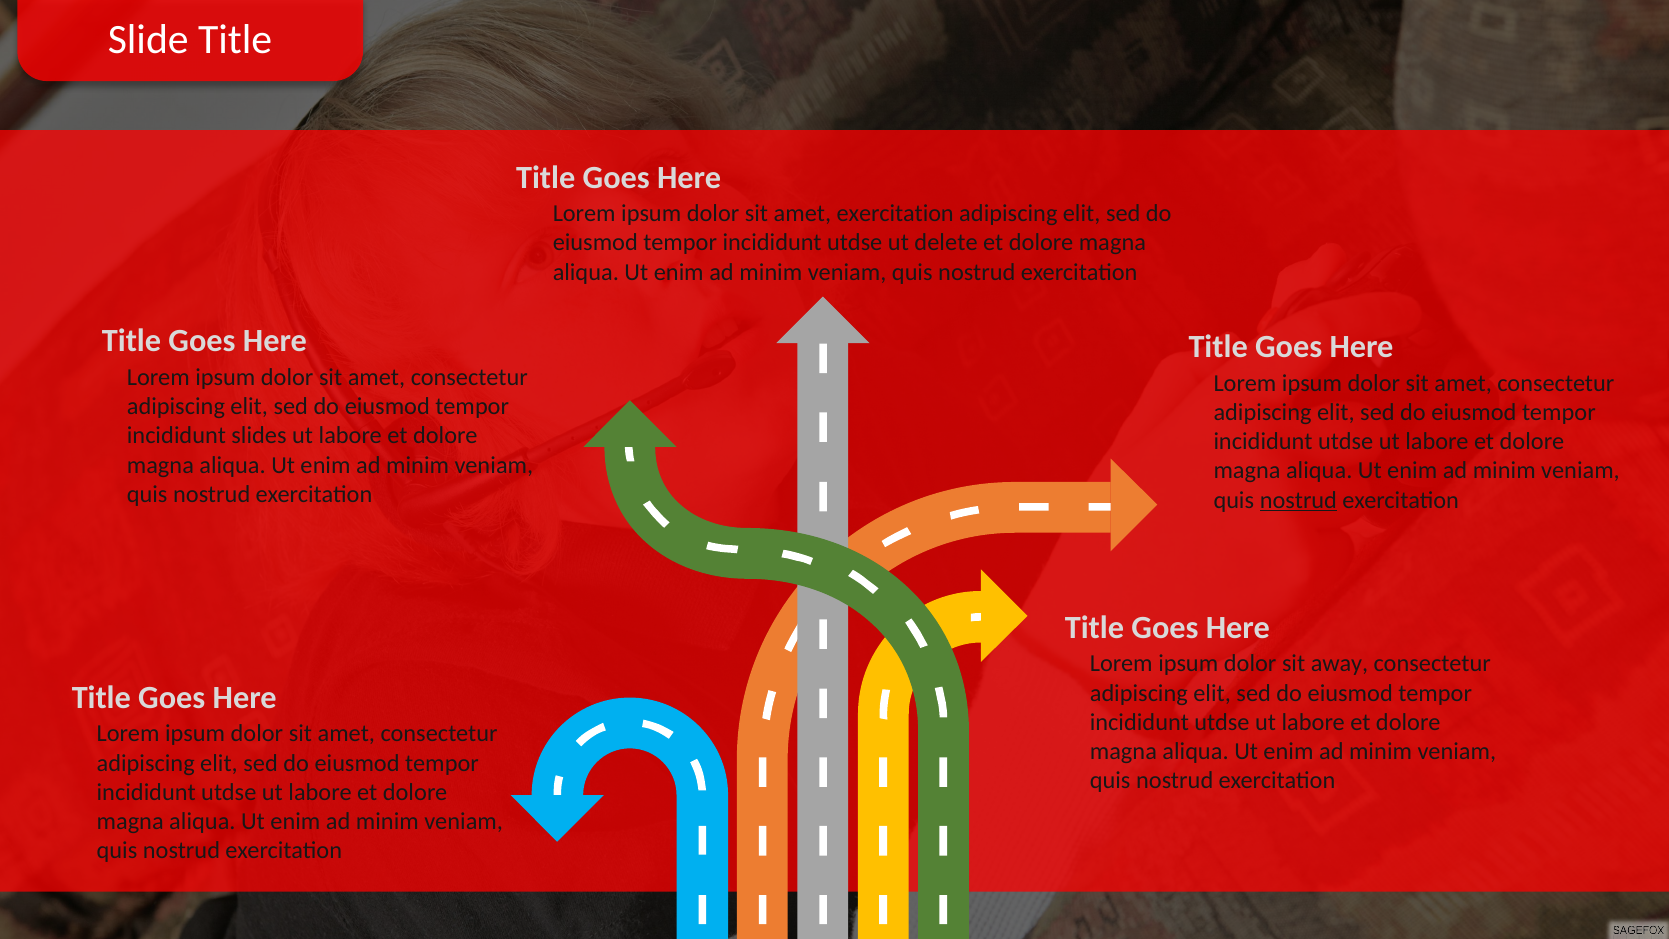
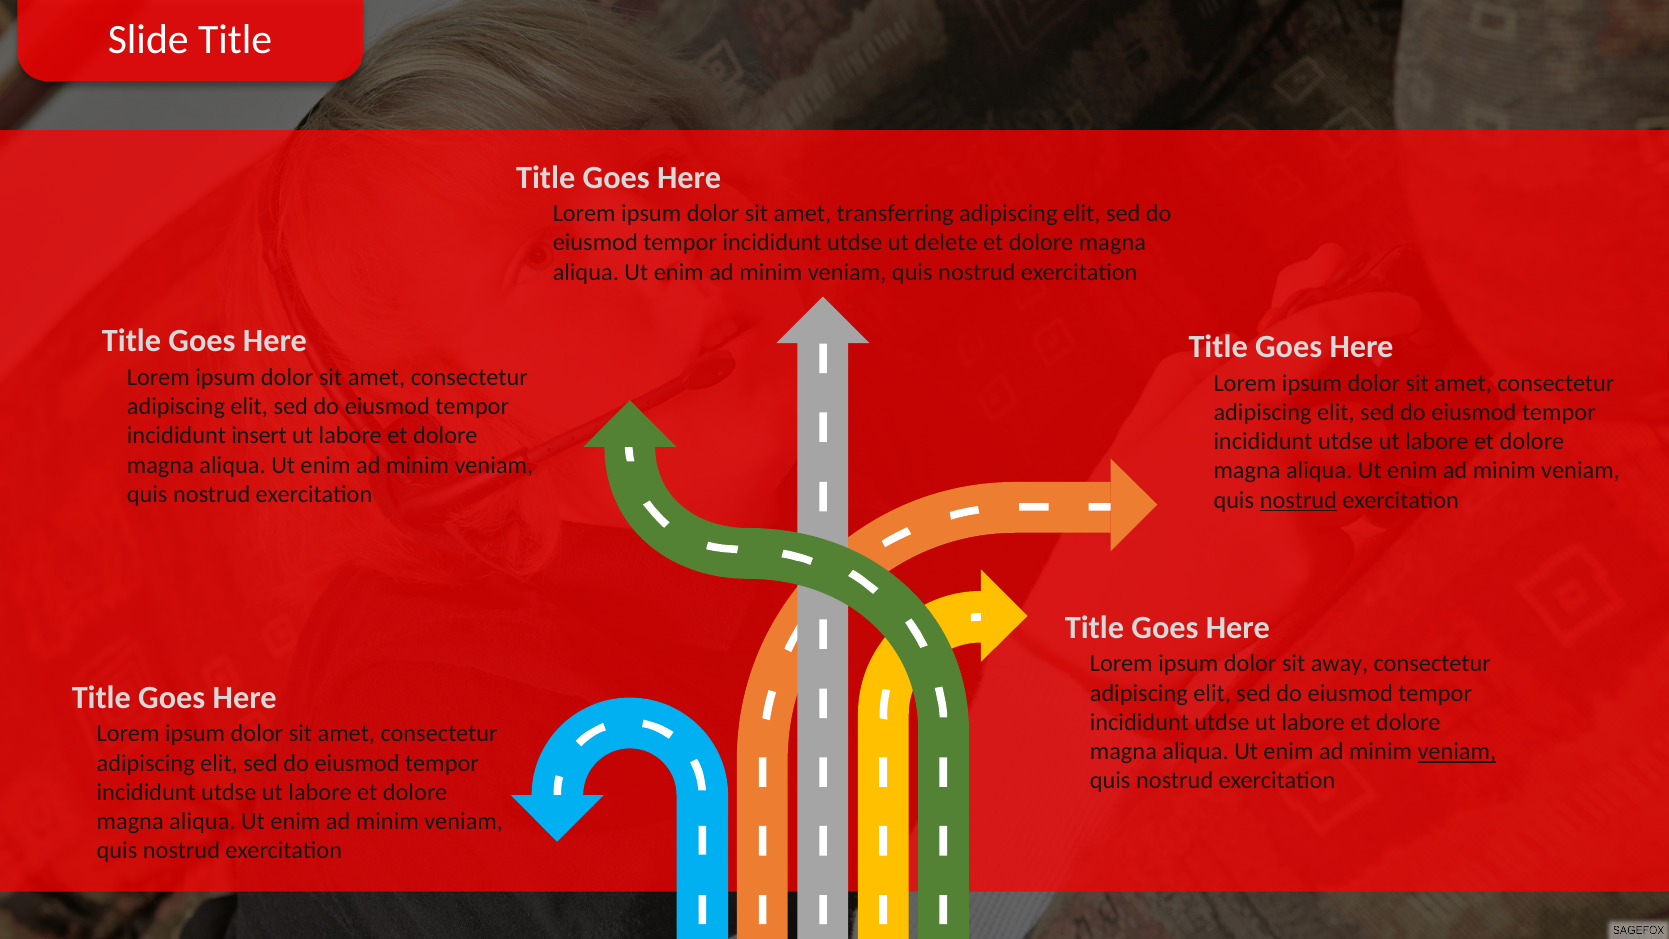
amet exercitation: exercitation -> transferring (895, 213)
slides: slides -> insert (259, 436)
veniam underline: none -> present (1457, 751)
